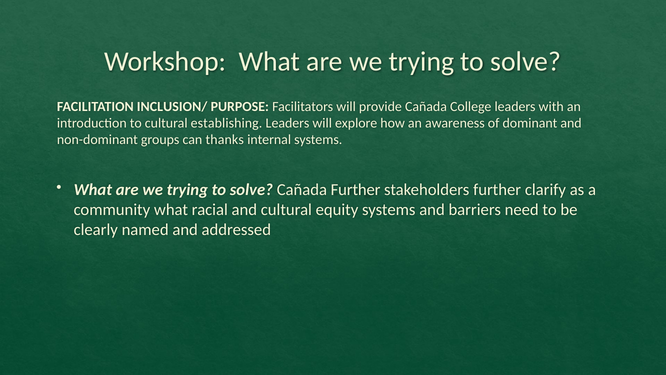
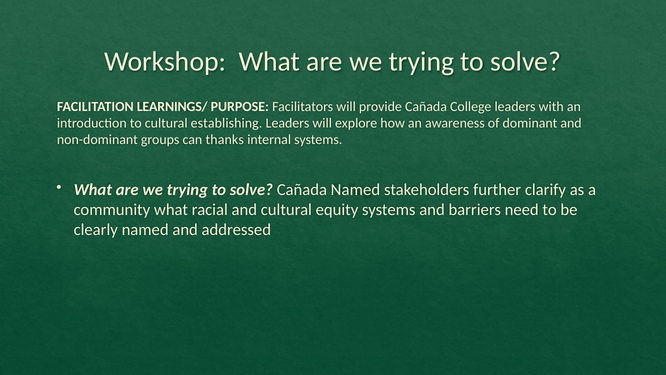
INCLUSION/: INCLUSION/ -> LEARNINGS/ (172, 106)
Cañada Further: Further -> Named (355, 189)
